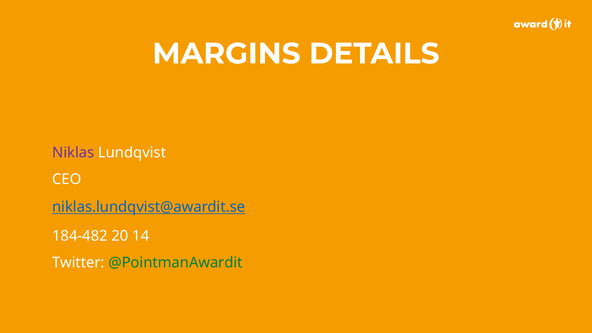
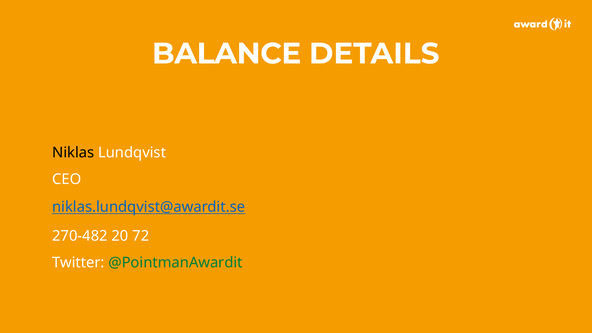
MARGINS: MARGINS -> BALANCE (227, 54)
Niklas colour: purple -> black (73, 153)
184-482: 184-482 -> 270-482 (80, 236)
14: 14 -> 72 (141, 236)
